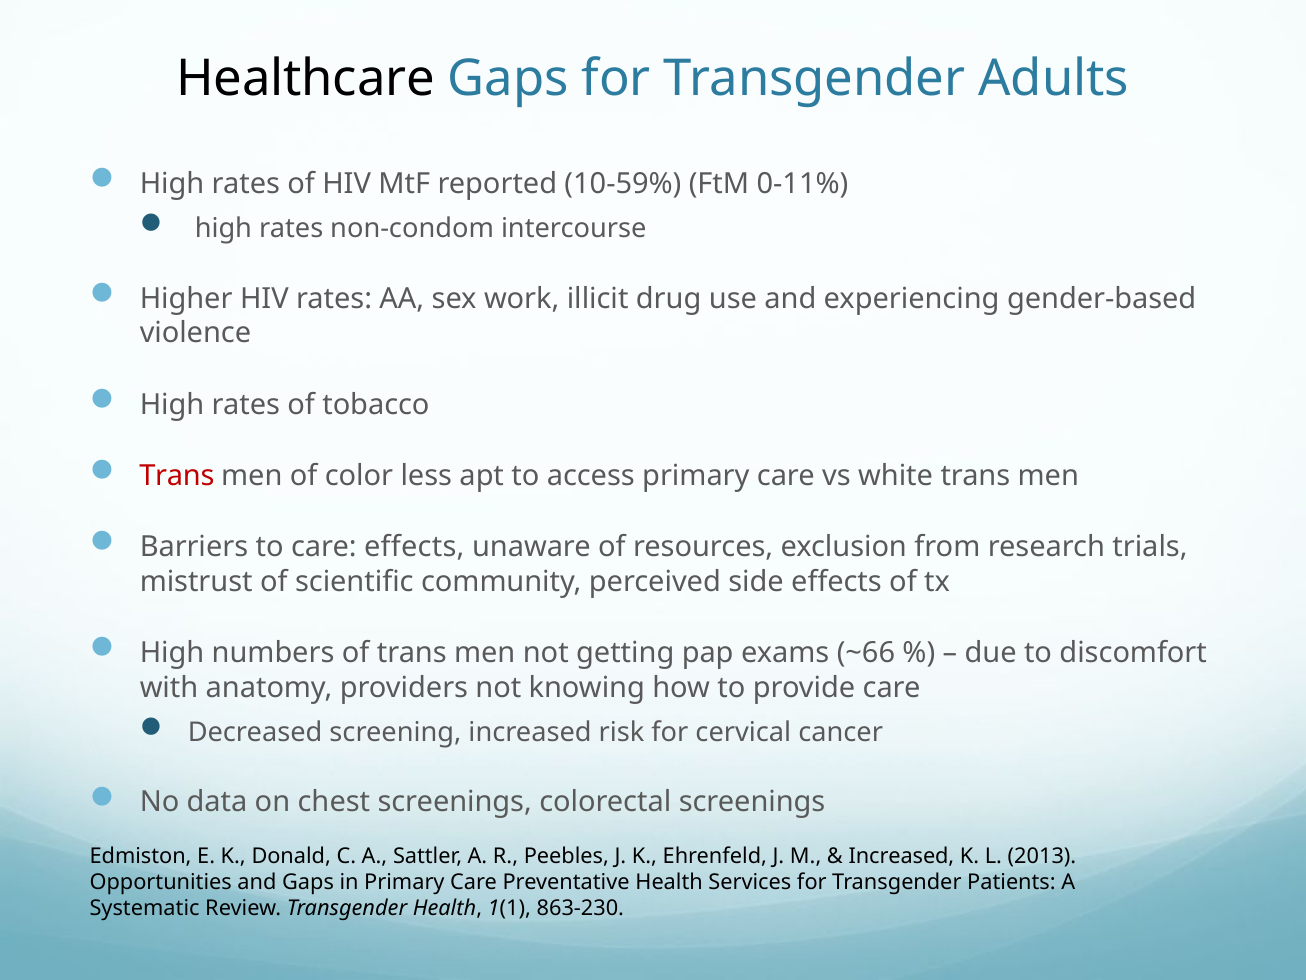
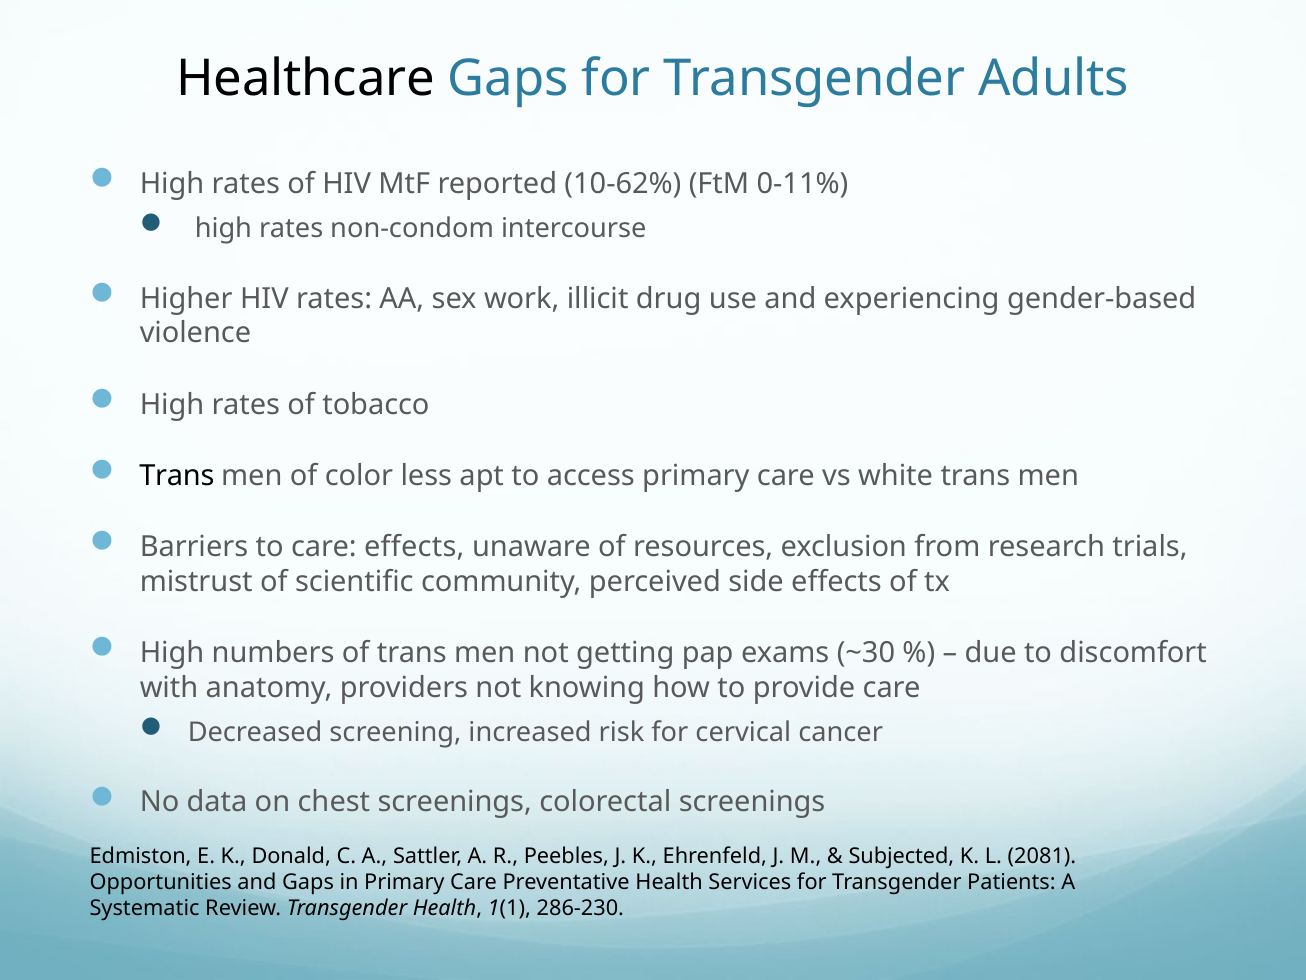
10-59%: 10-59% -> 10-62% (623, 184)
Trans colour: red -> black (177, 475)
~66: ~66 -> ~30 (866, 652)
Increased: Increased -> Subjected (901, 856)
2013: 2013 -> 2081 (1042, 856)
863-230: 863-230 -> 286-230 (580, 908)
